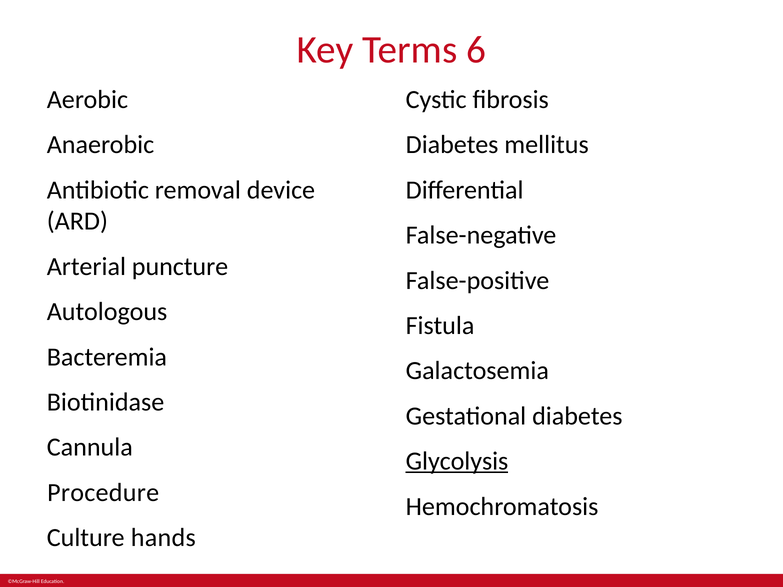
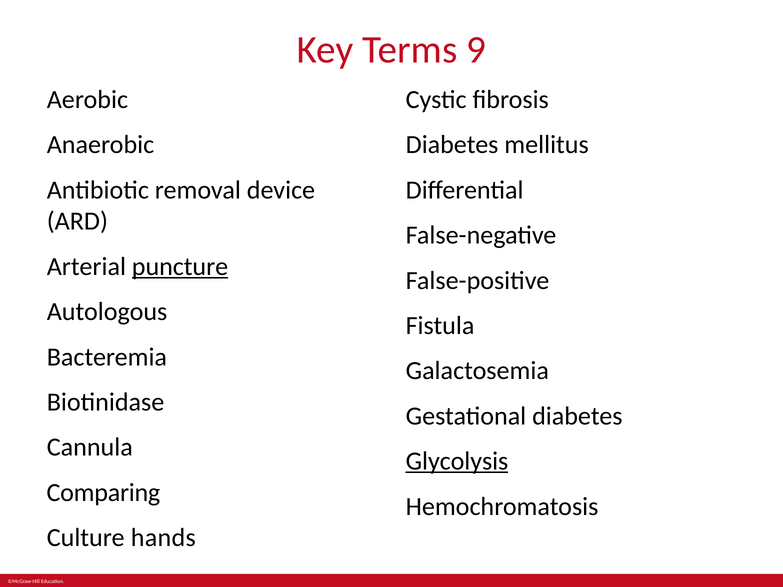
6: 6 -> 9 (476, 50)
puncture underline: none -> present (180, 267)
Procedure: Procedure -> Comparing (103, 493)
